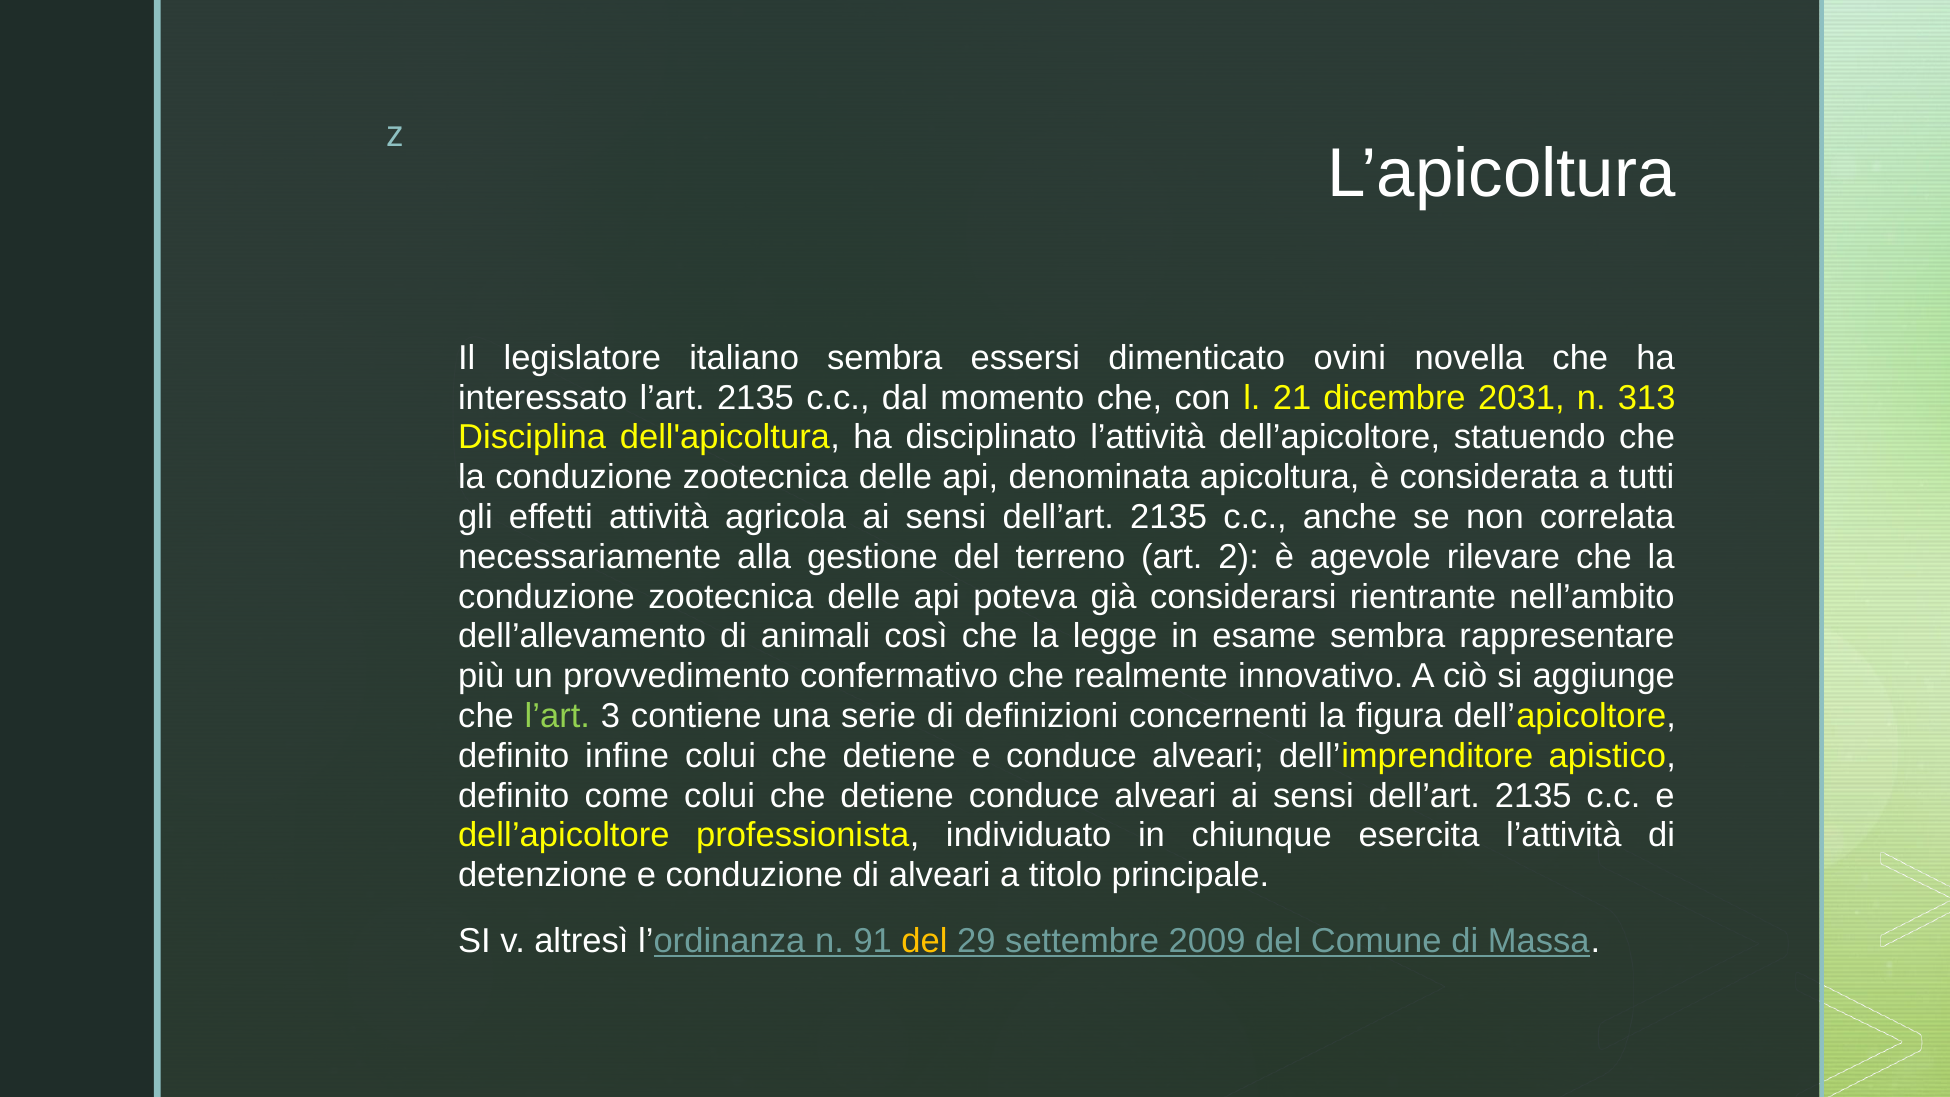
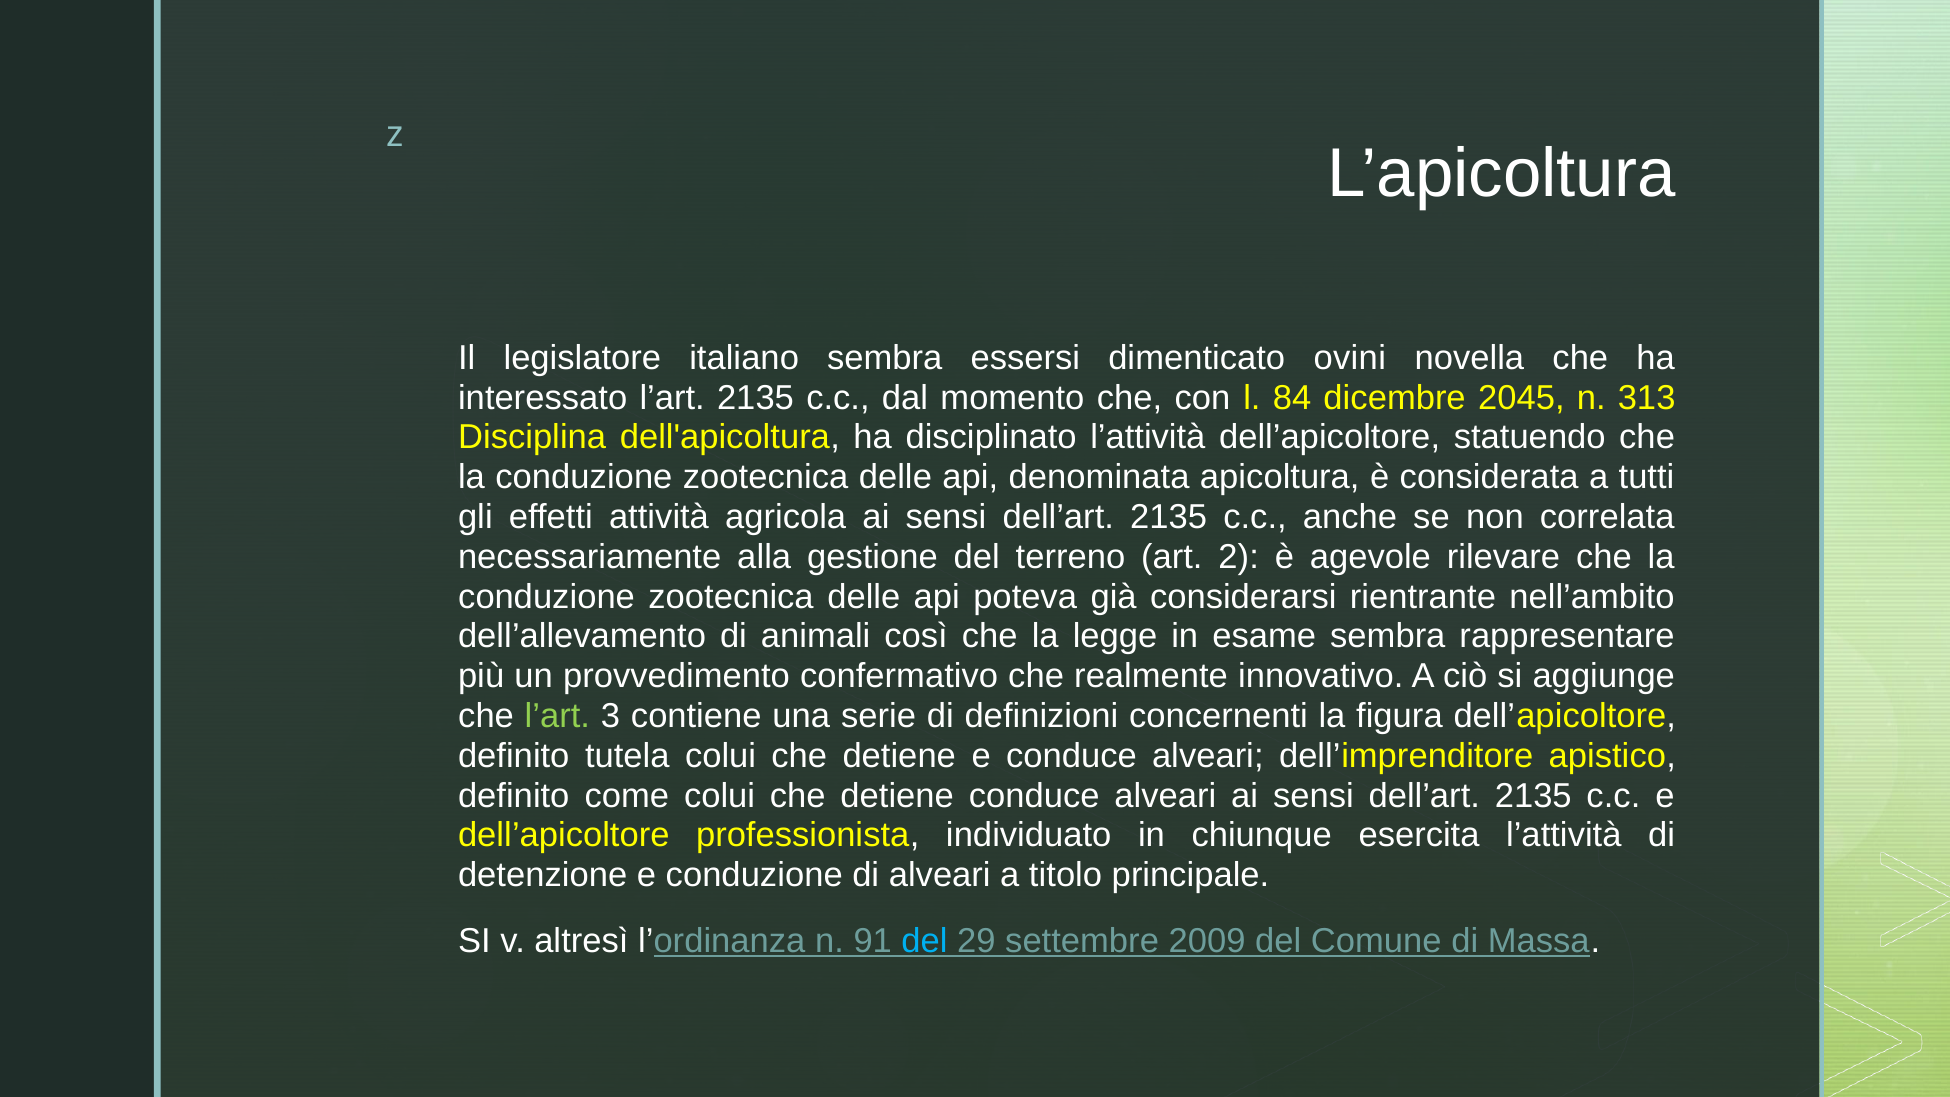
21: 21 -> 84 (1292, 398)
2031: 2031 -> 2045 (1521, 398)
infine: infine -> tutela (627, 756)
del colour: yellow -> light blue (925, 941)
